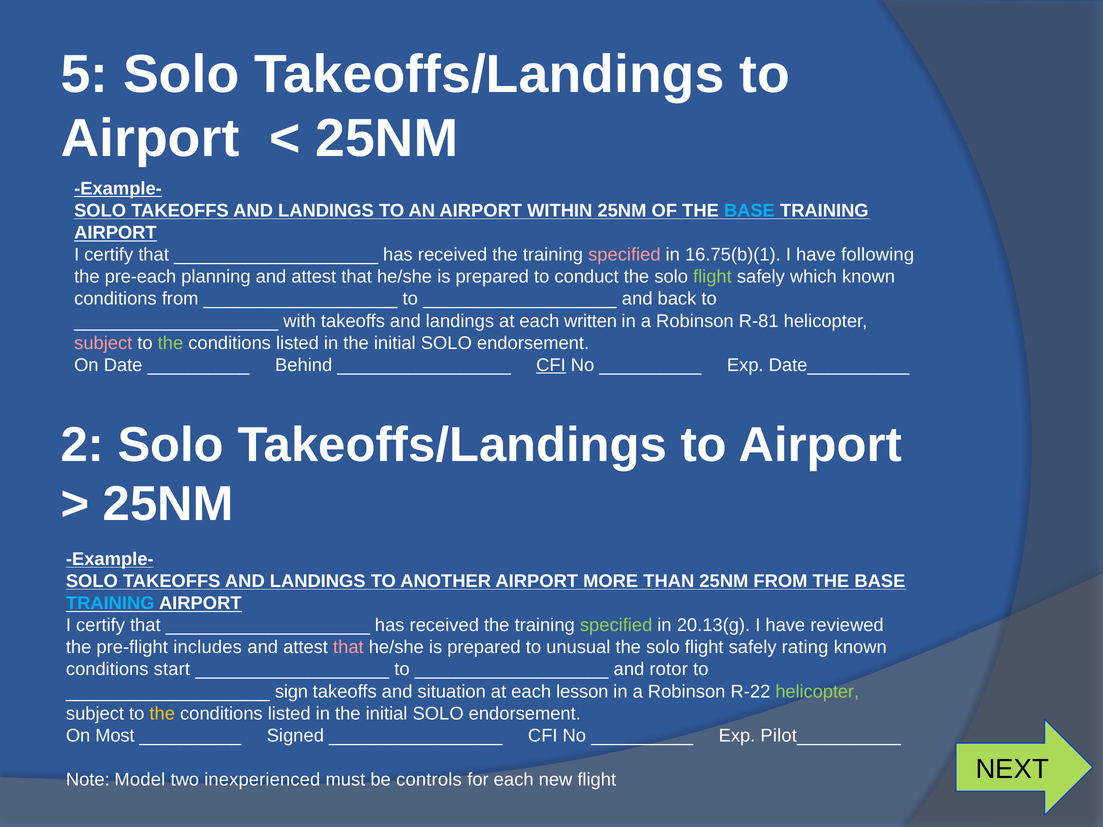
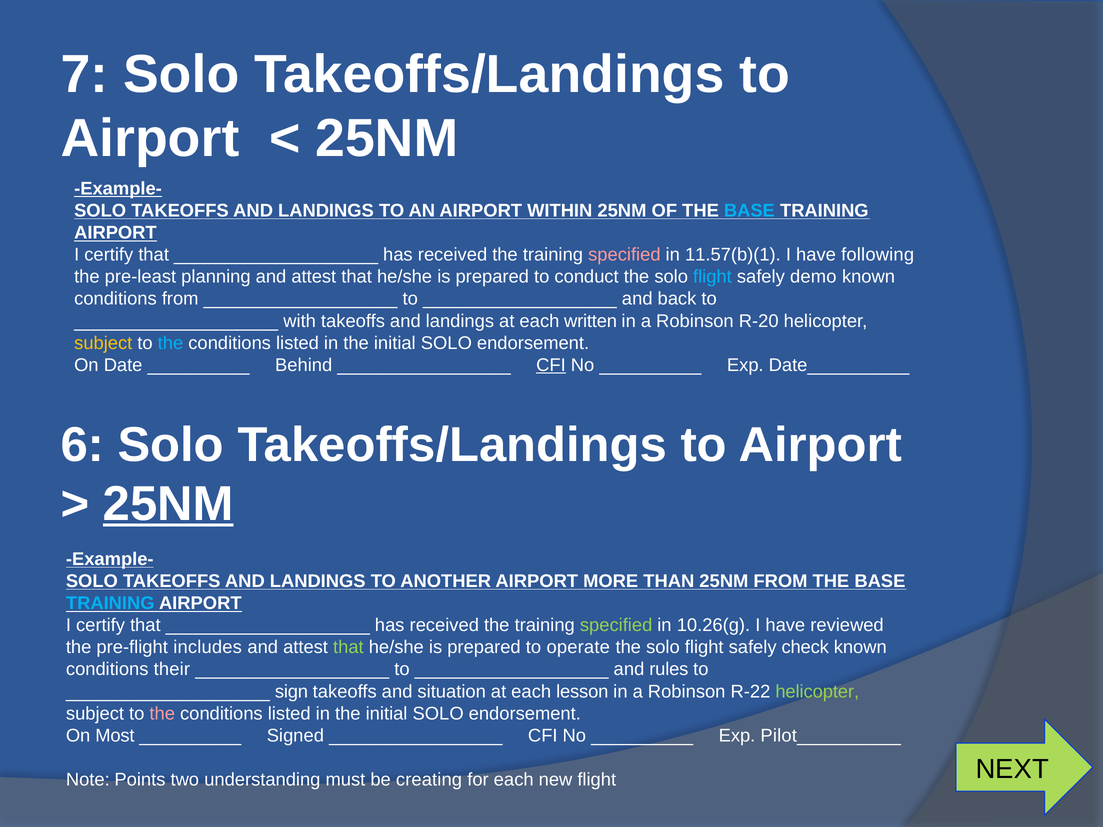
5: 5 -> 7 (85, 74)
16.75(b)(1: 16.75(b)(1 -> 11.57(b)(1 (733, 255)
pre-each: pre-each -> pre-least (140, 277)
flight colour: light green -> light blue (712, 277)
which: which -> demo (813, 277)
R-81: R-81 -> R-20 (759, 321)
subject colour: pink -> yellow (103, 343)
the colour: light green -> light blue (170, 343)
2: 2 -> 6 (82, 445)
25NM underline: none -> present (168, 504)
20.13(g: 20.13(g -> 10.26(g (713, 626)
that colour: pink -> light green (348, 648)
unusual: unusual -> operate (578, 648)
rating: rating -> check (805, 648)
start: start -> their (172, 670)
rotor: rotor -> rules (669, 670)
the colour: yellow -> pink (162, 714)
Model: Model -> Points (140, 780)
inexperienced: inexperienced -> understanding (262, 780)
controls: controls -> creating (429, 780)
